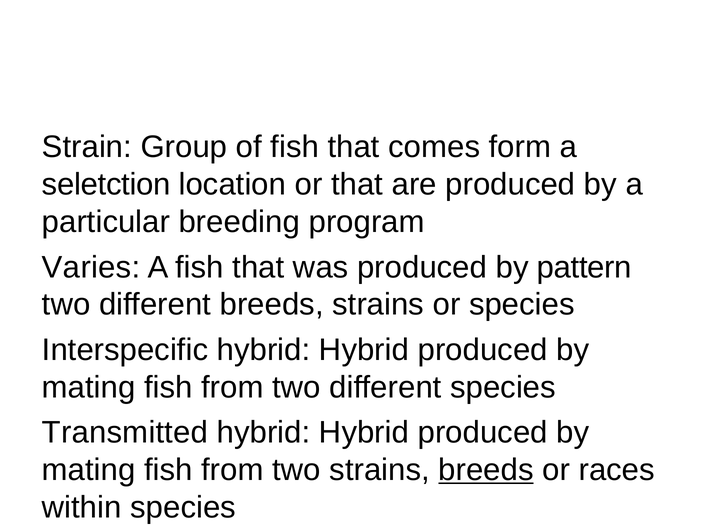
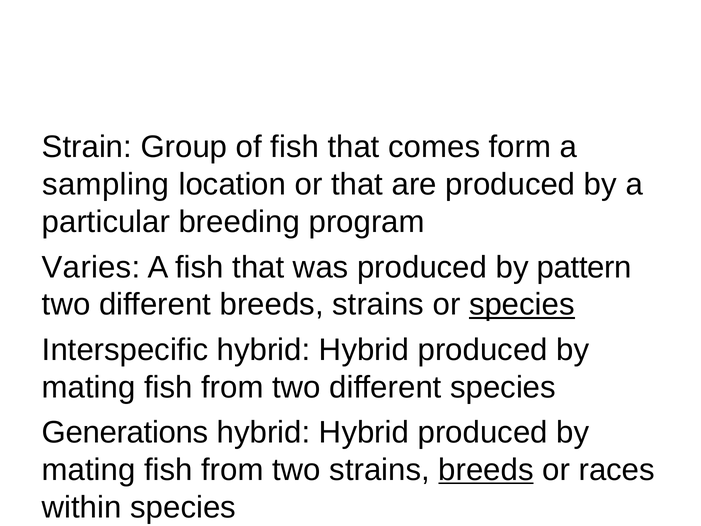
seletction: seletction -> sampling (106, 185)
species underline: none -> present (522, 305)
Transmitted: Transmitted -> Generations (125, 432)
